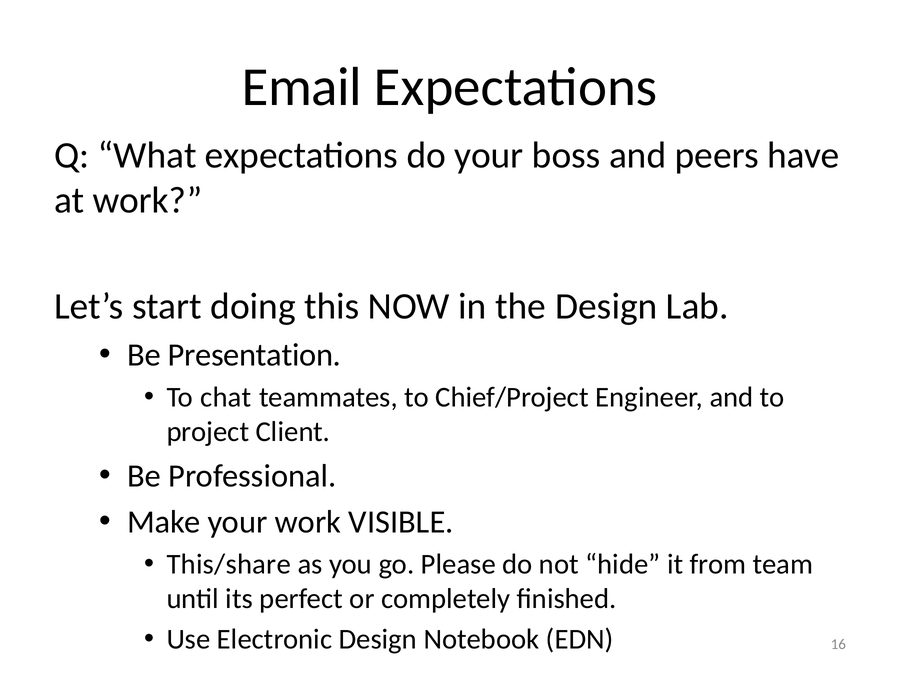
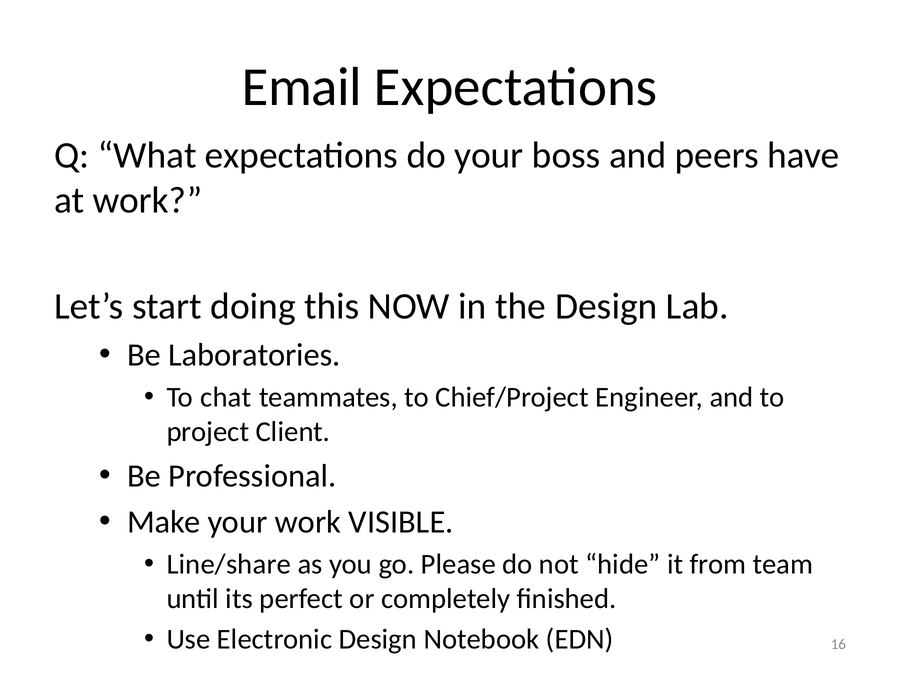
Presentation: Presentation -> Laboratories (254, 355)
This/share: This/share -> Line/share (229, 564)
